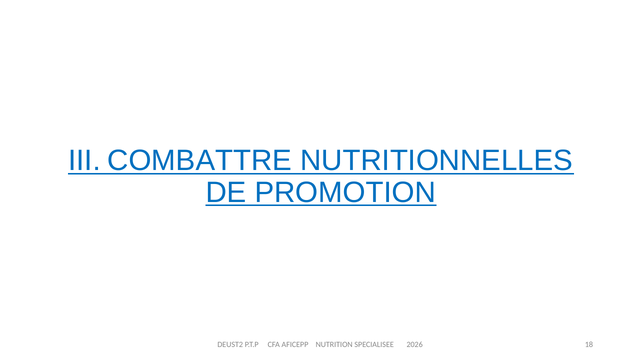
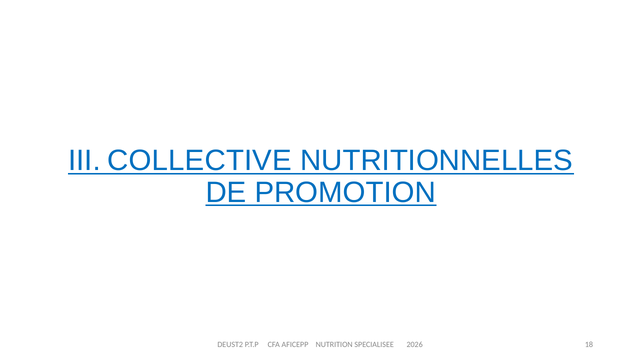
COMBATTRE: COMBATTRE -> COLLECTIVE (200, 161)
